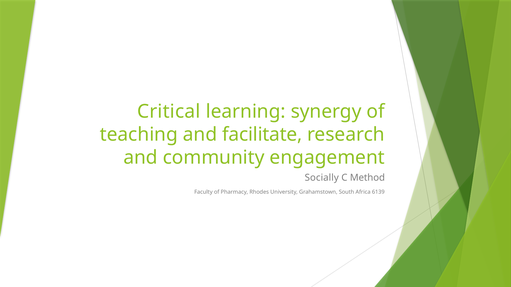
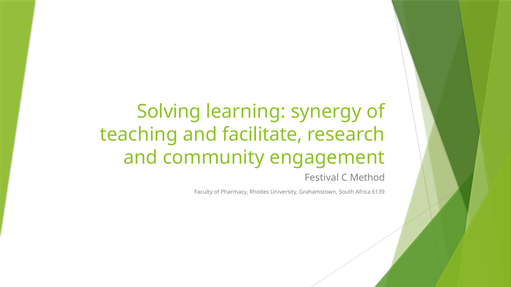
Critical: Critical -> Solving (169, 112)
Socially: Socially -> Festival (322, 178)
